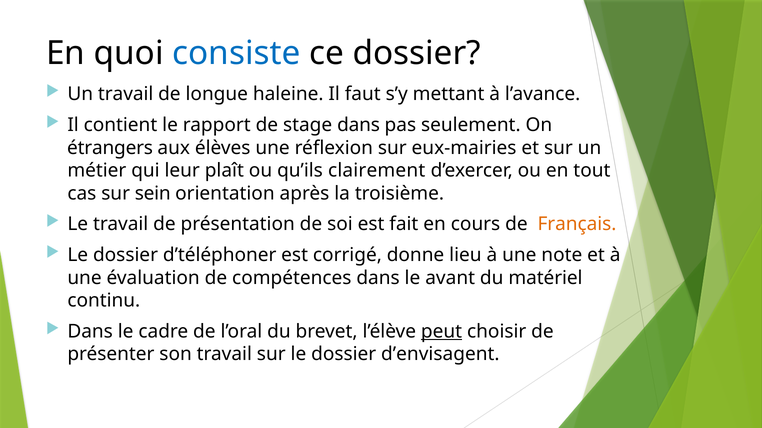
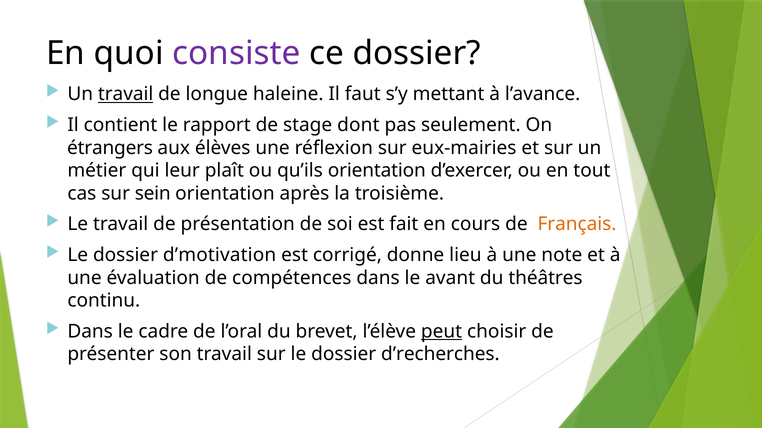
consiste colour: blue -> purple (236, 53)
travail underline: none -> present (126, 94)
stage dans: dans -> dont (358, 125)
qu’ils clairement: clairement -> orientation (377, 171)
d’téléphoner: d’téléphoner -> d’motivation (220, 255)
matériel: matériel -> théâtres (545, 278)
d’envisagent: d’envisagent -> d’recherches (440, 355)
